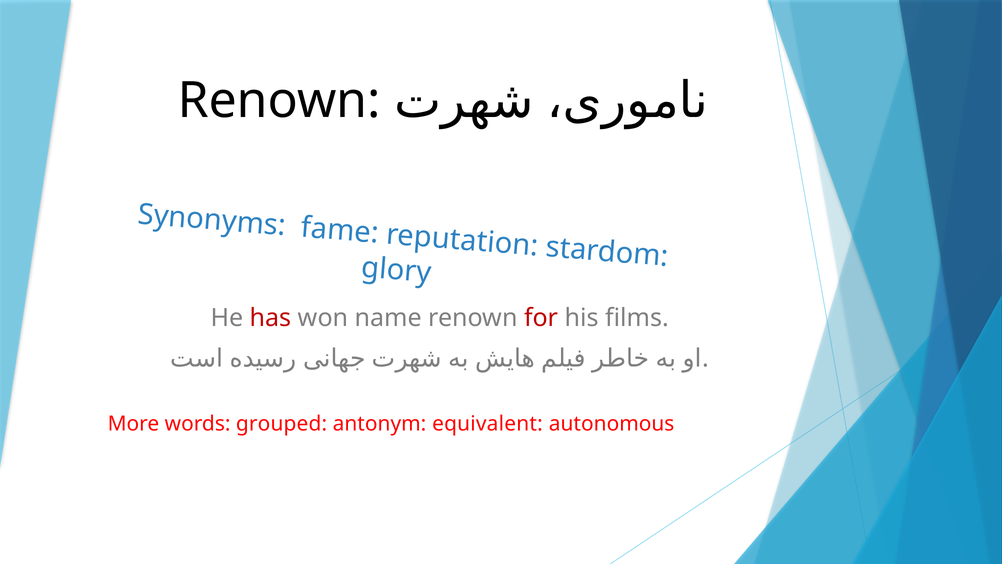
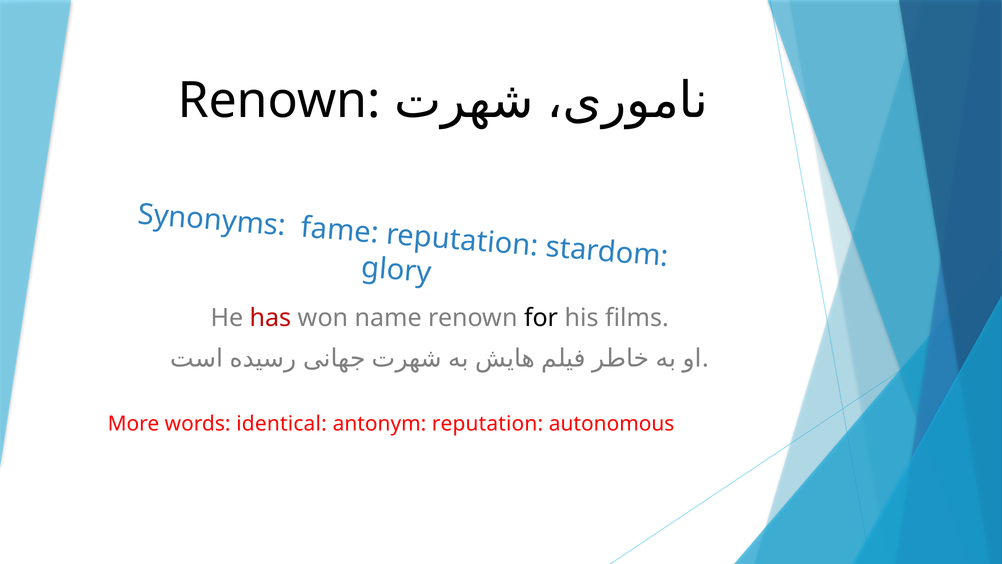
for colour: red -> black (541, 318)
grouped: grouped -> identical (282, 424)
antonym equivalent: equivalent -> reputation (487, 424)
